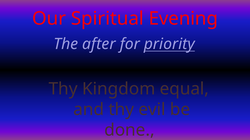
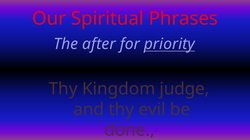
Evening: Evening -> Phrases (183, 19)
equal: equal -> judge (184, 89)
